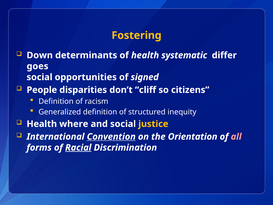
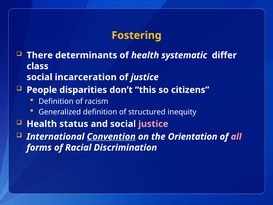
Down: Down -> There (40, 55)
goes: goes -> class (38, 66)
opportunities: opportunities -> incarceration (86, 77)
of signed: signed -> justice (145, 77)
cliff: cliff -> this (146, 90)
where: where -> status (74, 124)
justice colour: yellow -> pink (153, 124)
Racial underline: present -> none (78, 147)
